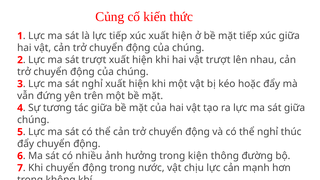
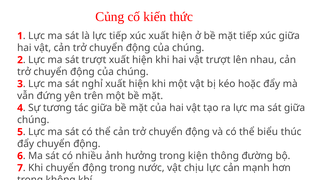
thể nghỉ: nghỉ -> biểu (268, 132)
